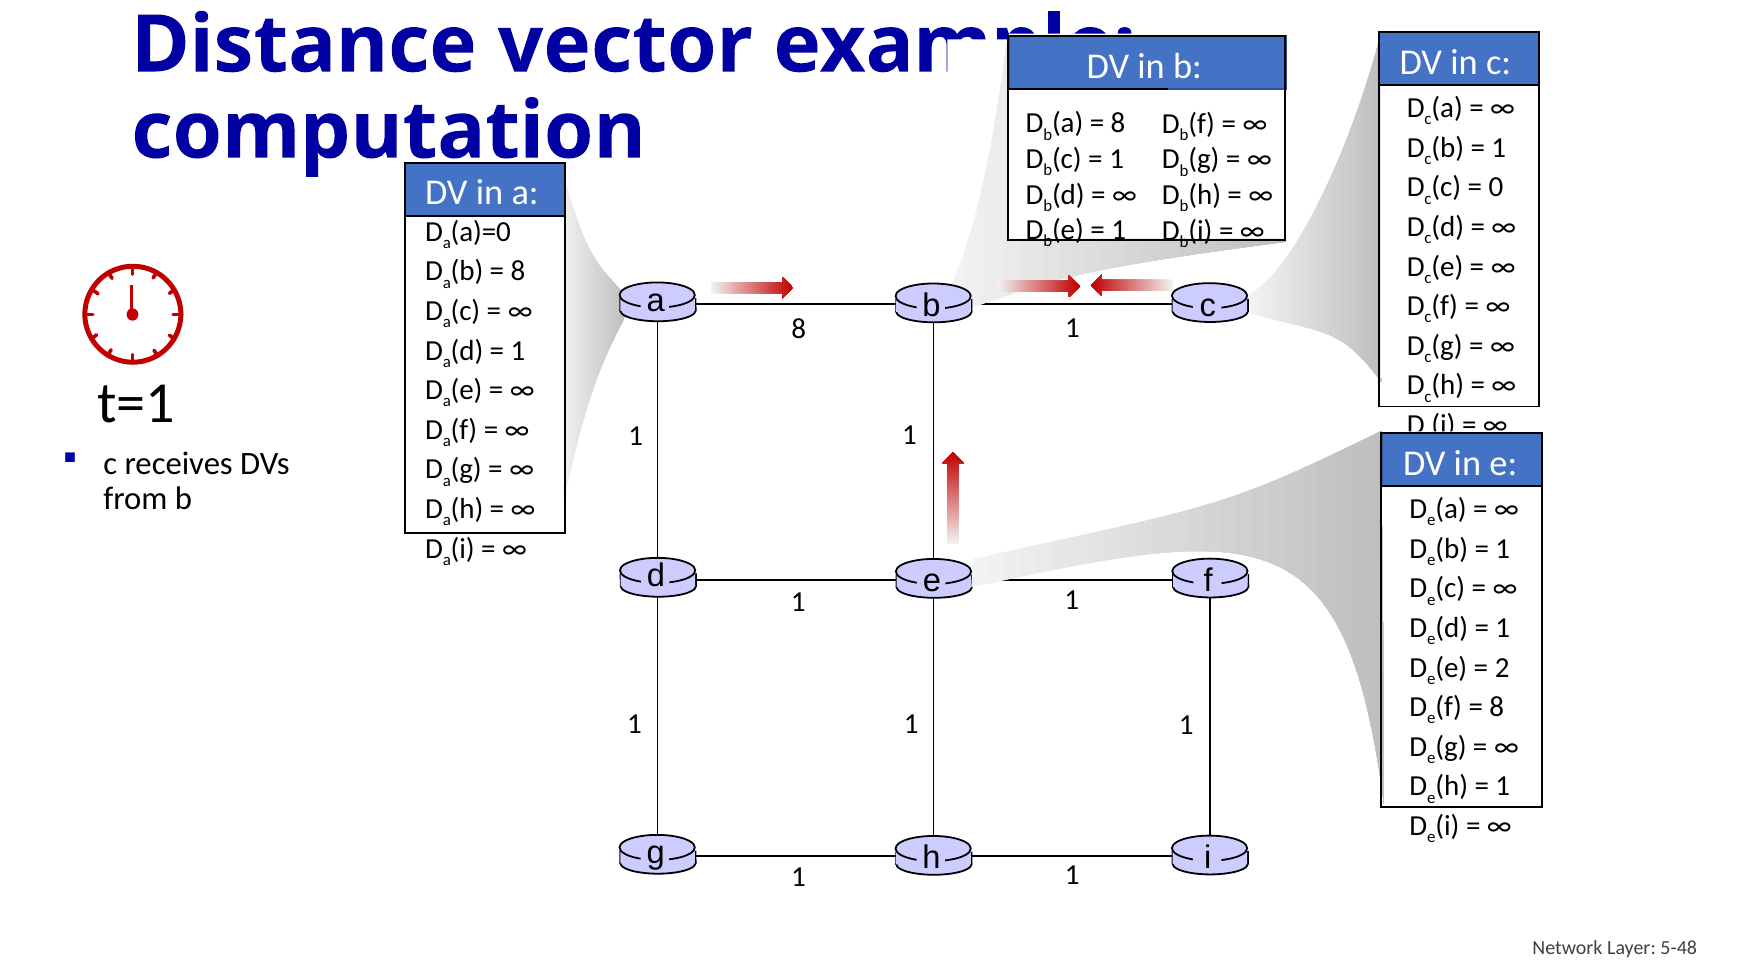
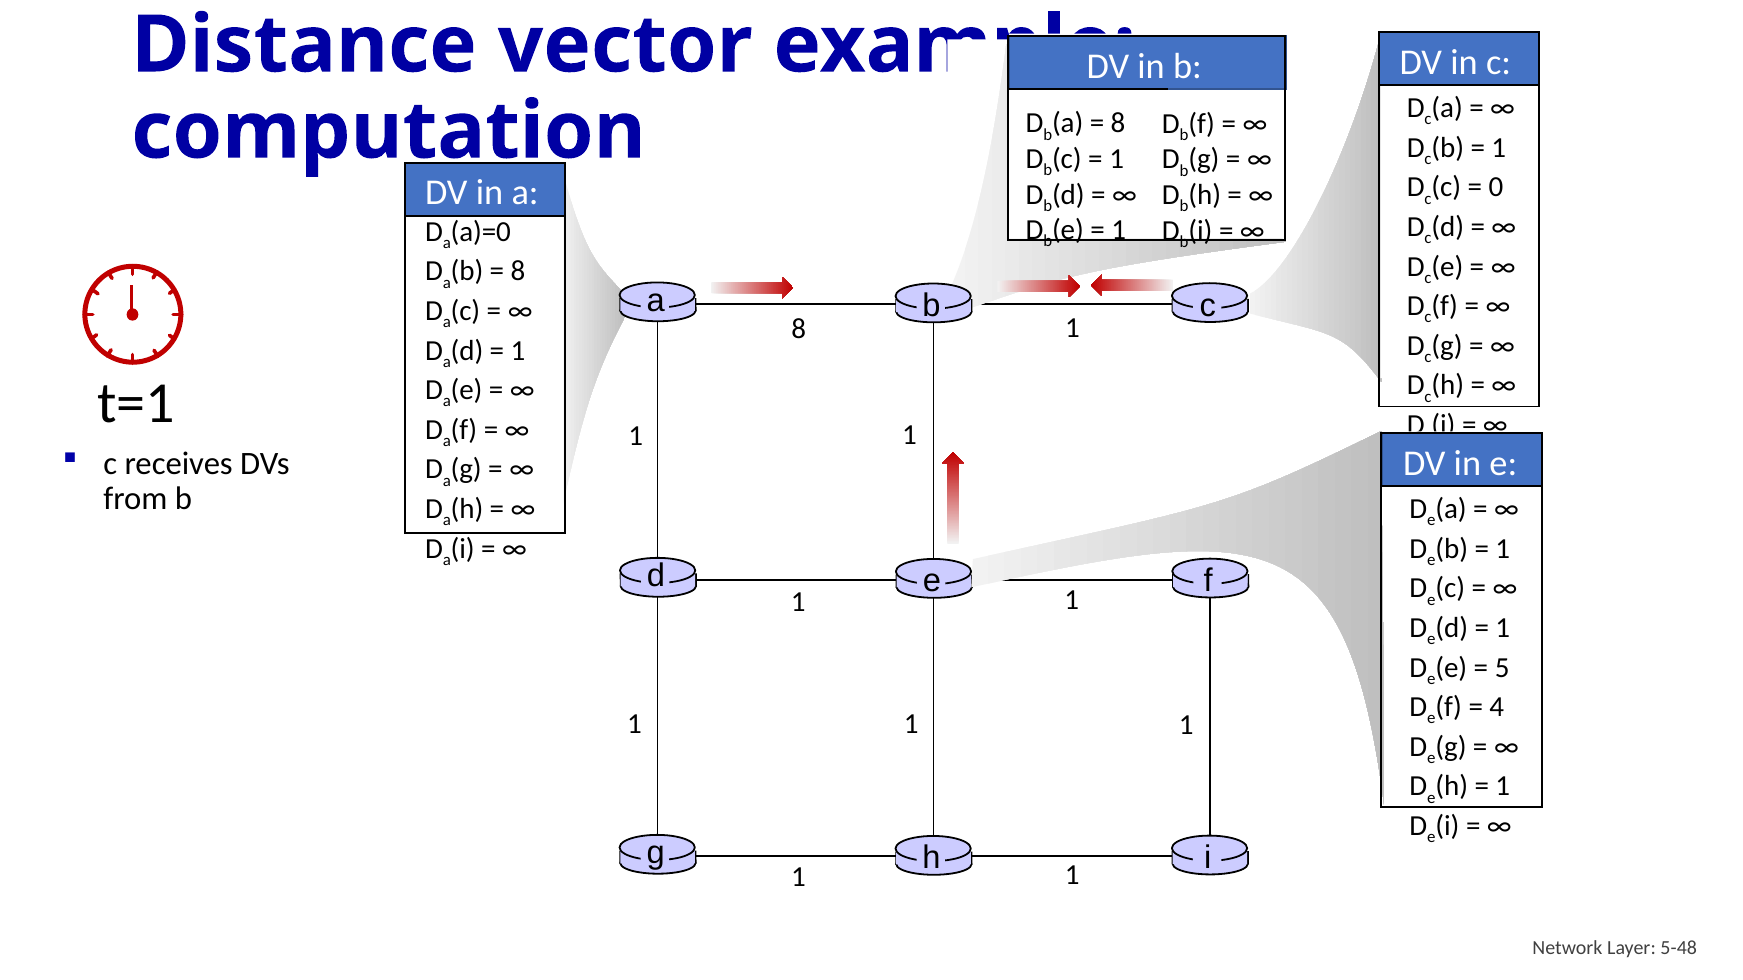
2: 2 -> 5 (1502, 668)
8: 8 -> 4 (1497, 707)
